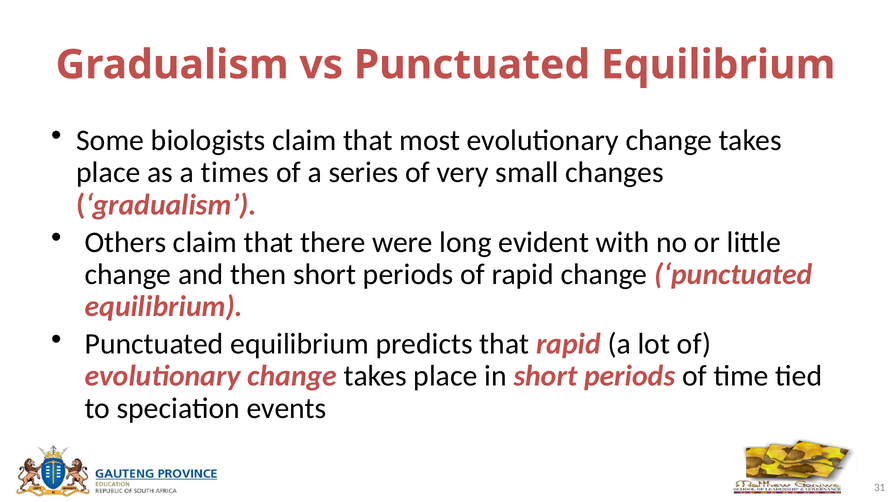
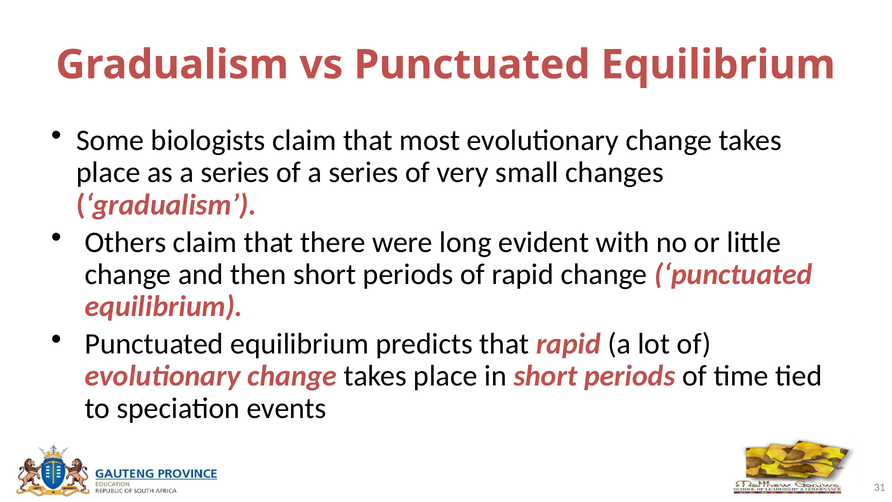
as a times: times -> series (235, 172)
